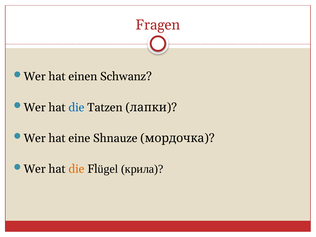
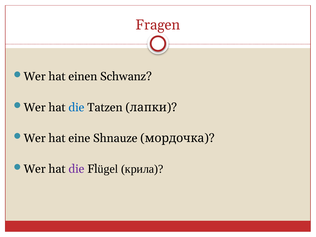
die colour: orange -> purple (76, 169)
